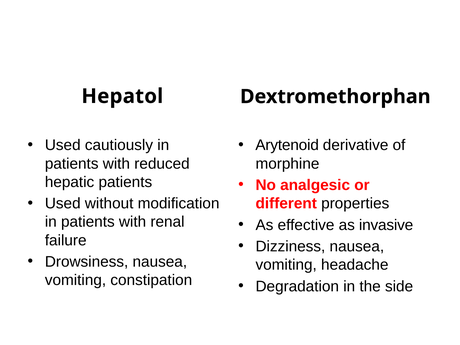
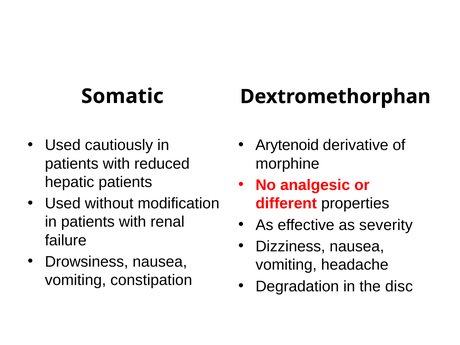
Hepatol: Hepatol -> Somatic (122, 96)
invasive: invasive -> severity (386, 225)
side: side -> disc (399, 286)
